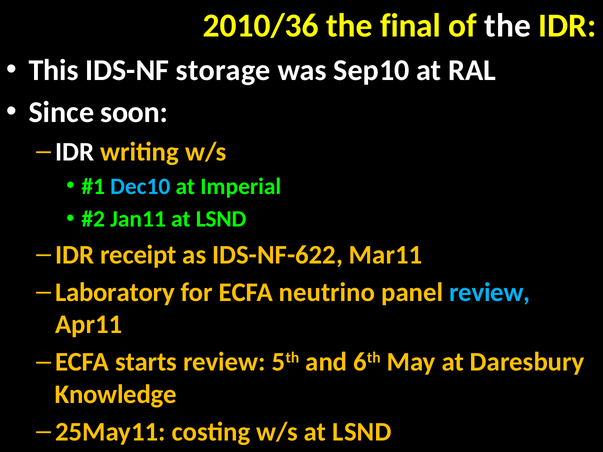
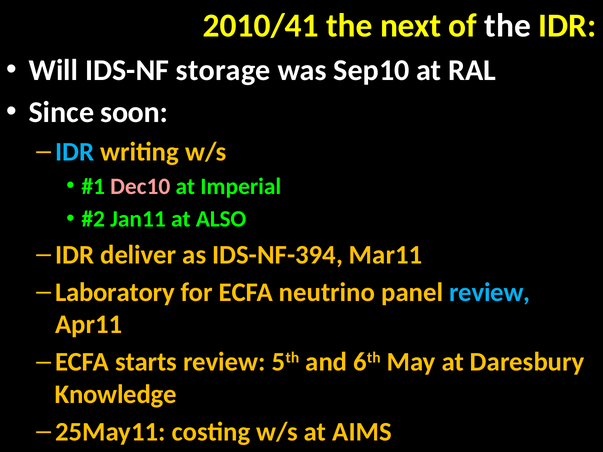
2010/36: 2010/36 -> 2010/41 (261, 26)
final: final -> next (411, 26)
This: This -> Will (53, 70)
IDR colour: white -> light blue (75, 152)
Dec10 colour: light blue -> pink (140, 186)
Jan11 at LSND: LSND -> ALSO (221, 219)
receipt: receipt -> deliver (138, 255)
IDS-NF-622: IDS-NF-622 -> IDS-NF-394 (278, 255)
w/s at LSND: LSND -> AIMS (362, 432)
